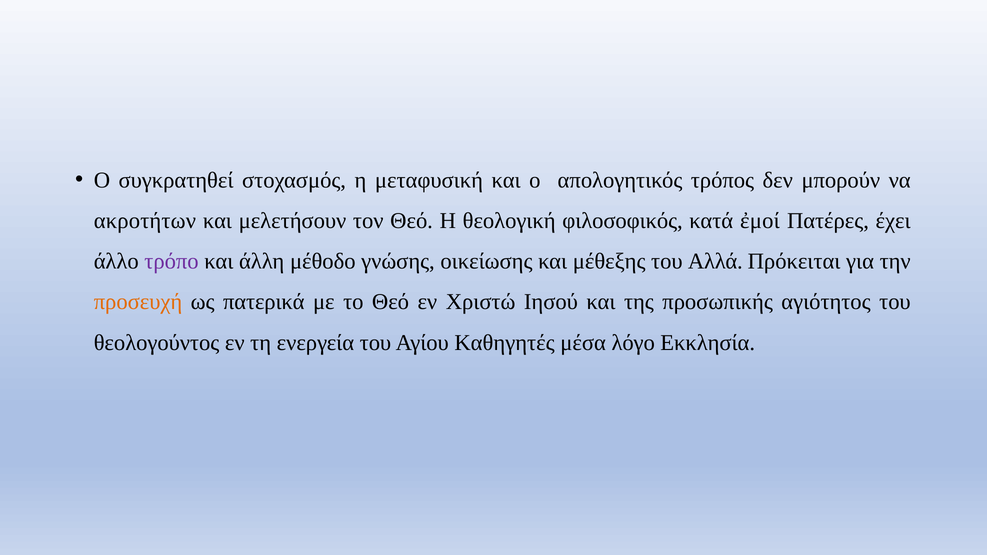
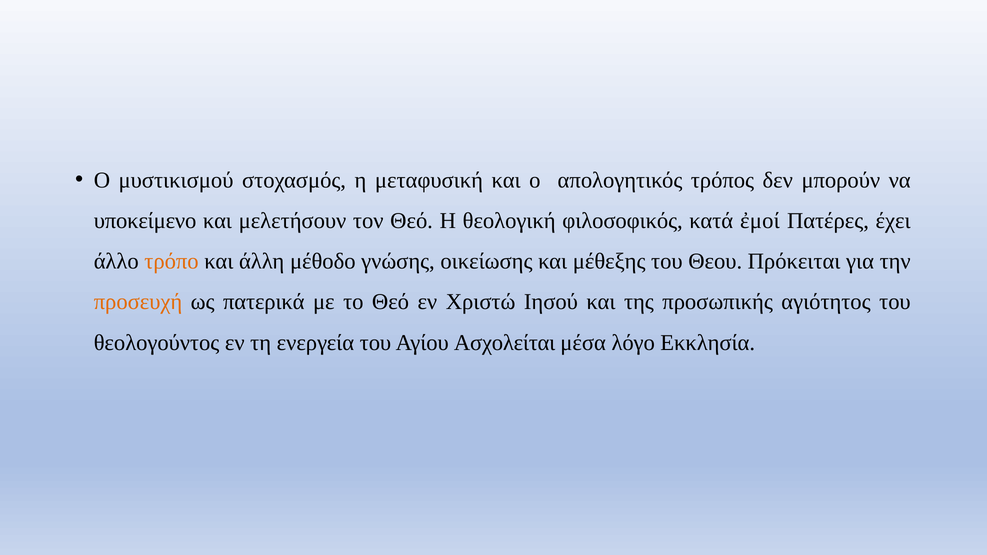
συγκρατηθεί: συγκρατηθεί -> μυστικισμού (176, 180)
ακροτήτων: ακροτήτων -> υποκείμενο (145, 221)
τρόπο colour: purple -> orange (172, 261)
Αλλά: Αλλά -> Θεου (715, 261)
Καθηγητές: Καθηγητές -> Ασχολείται (505, 343)
